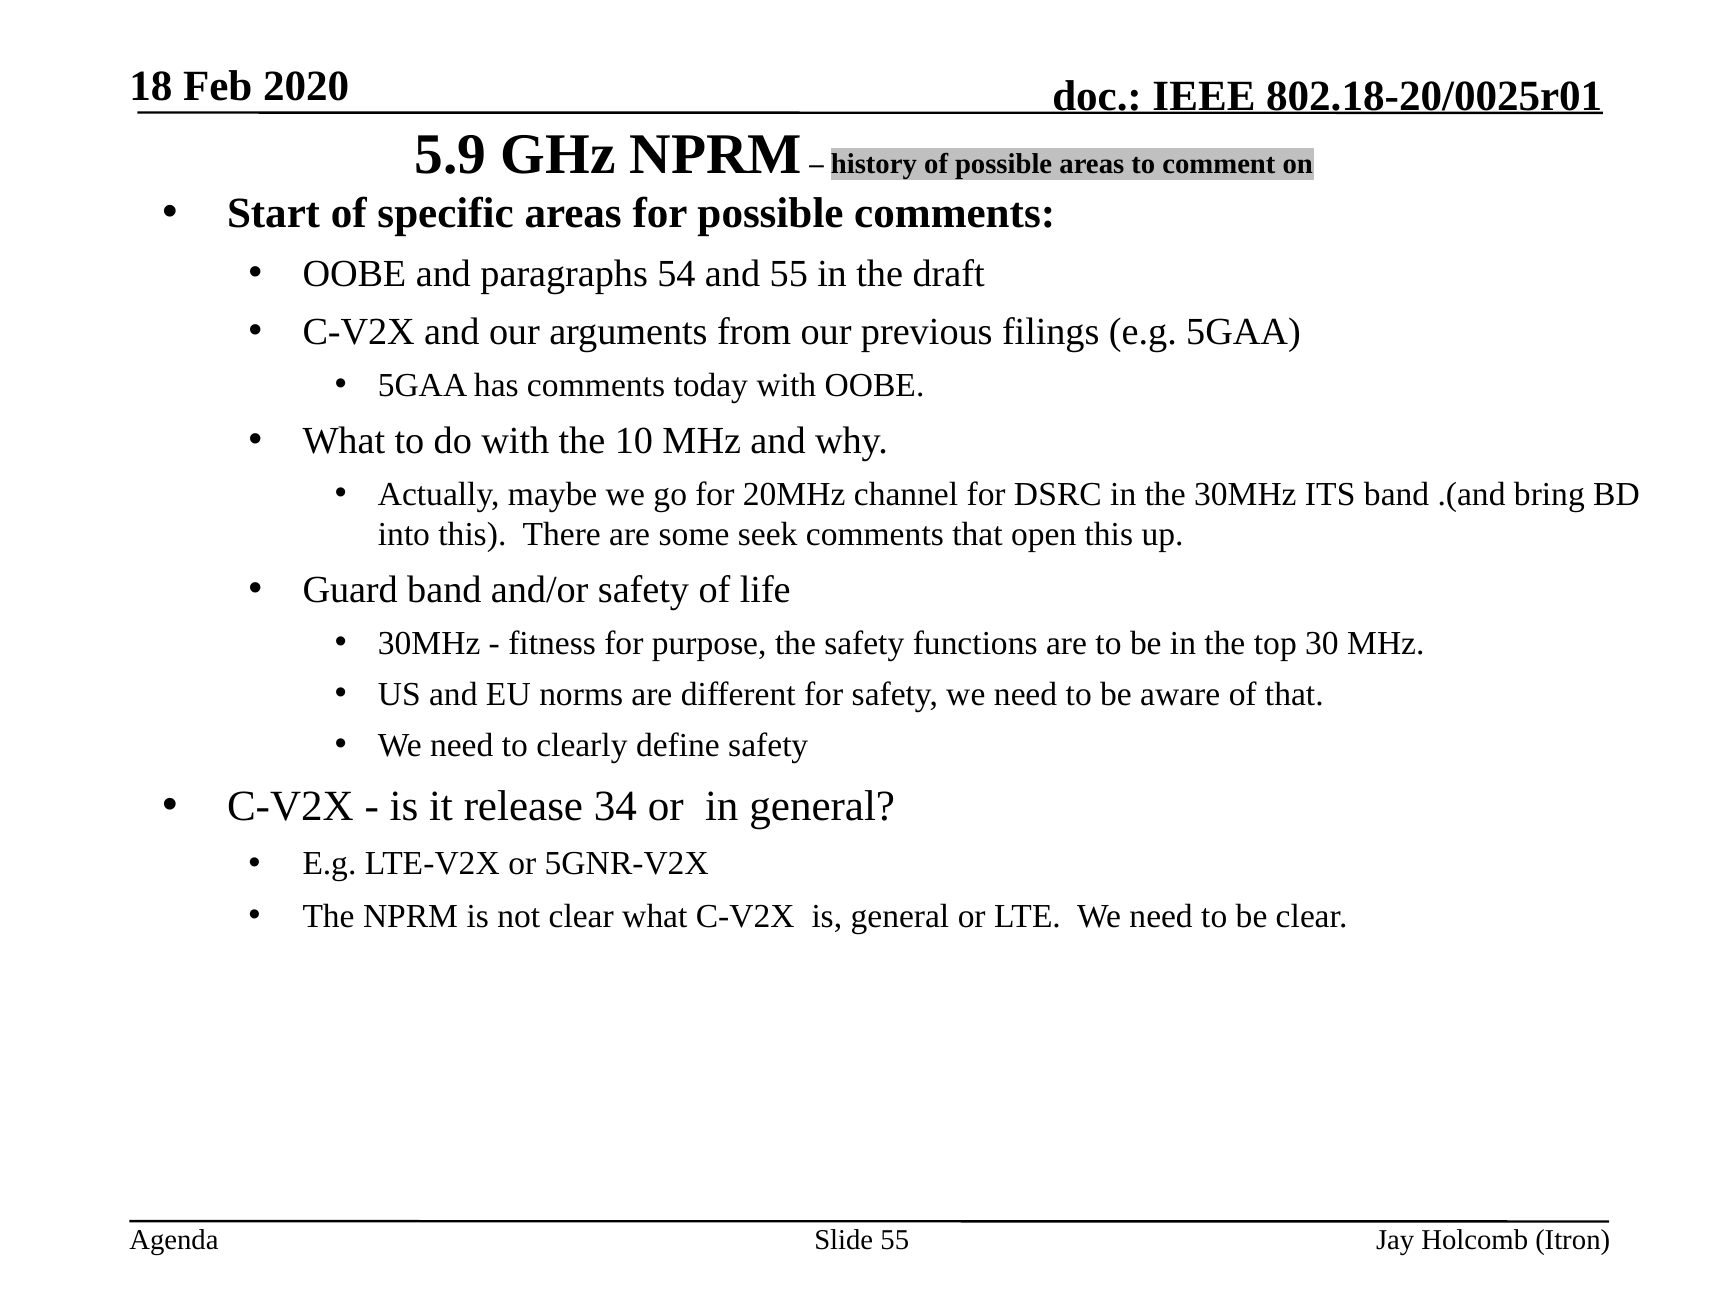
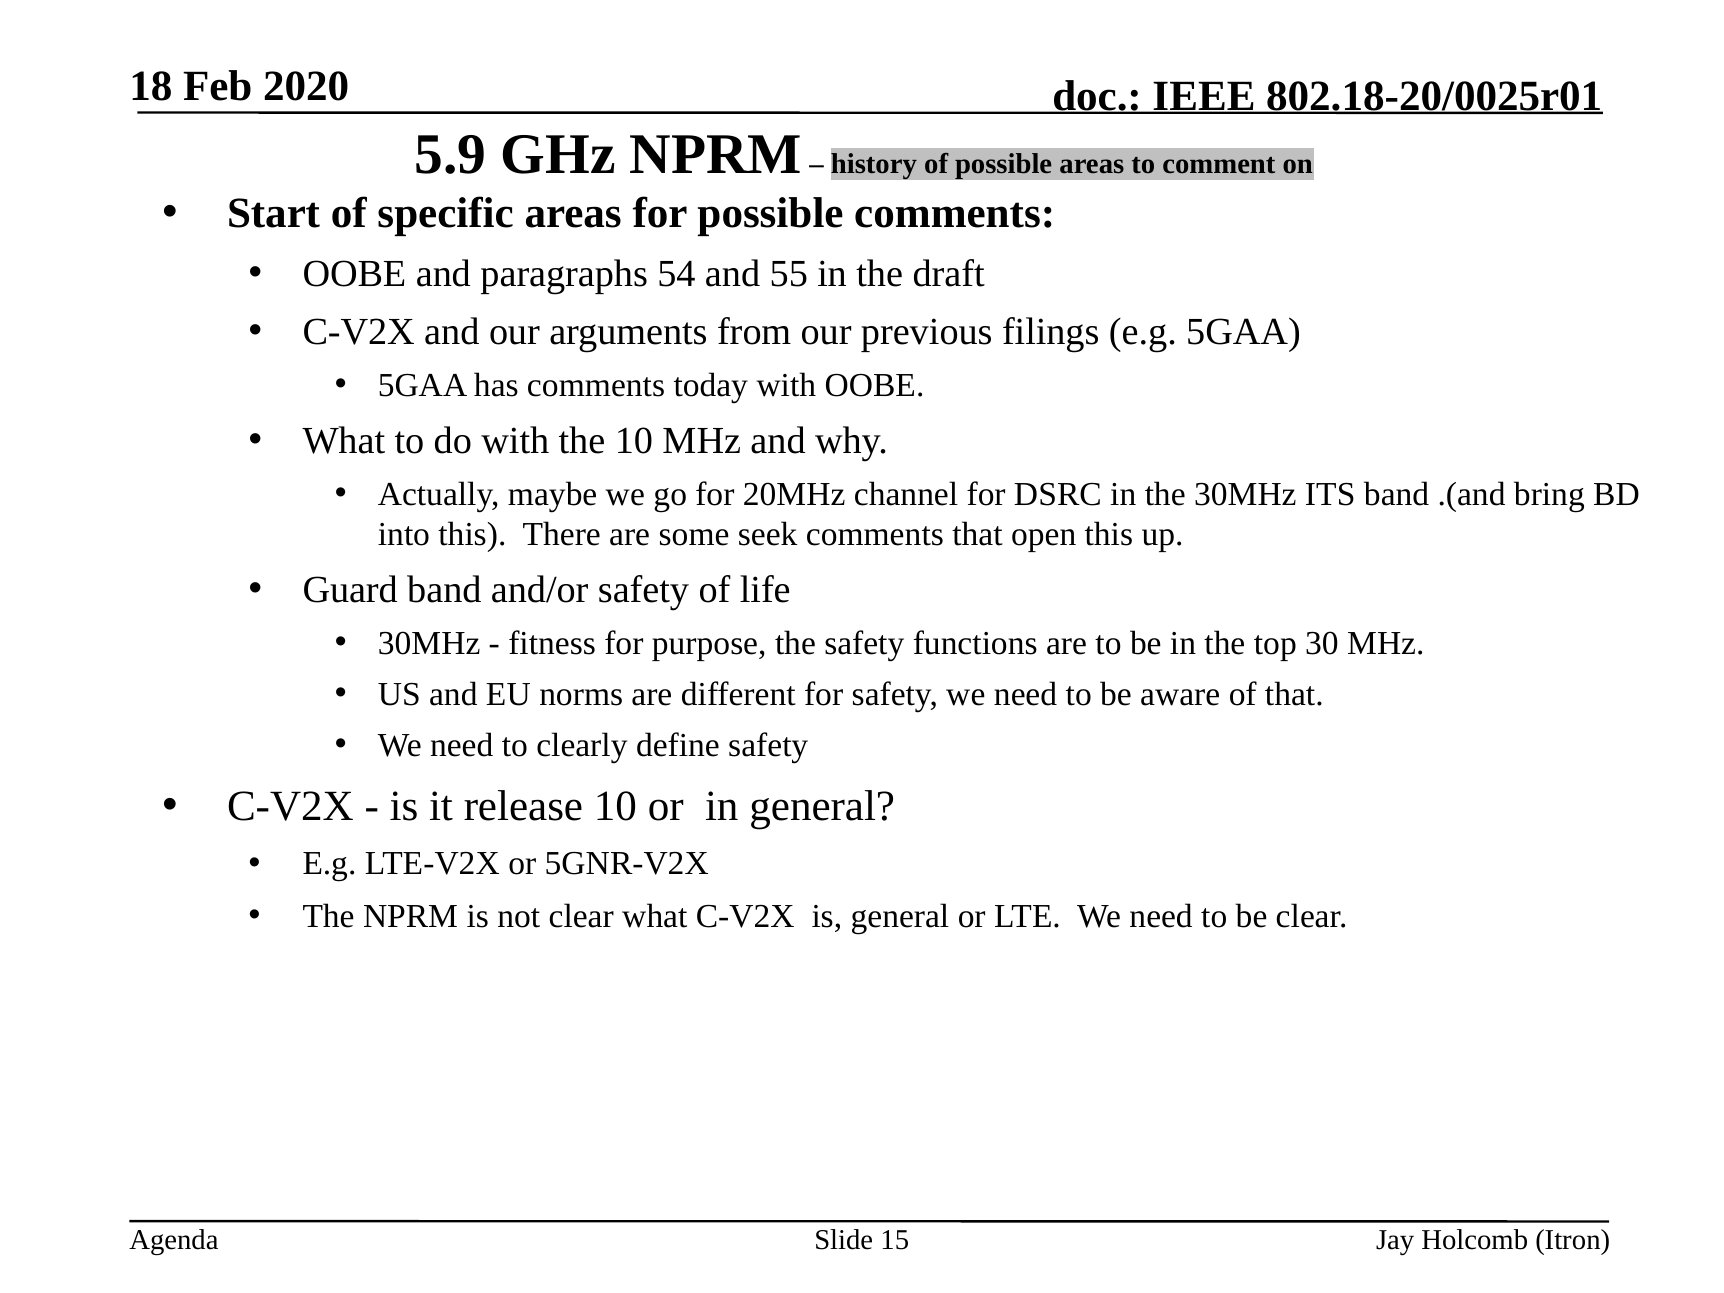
release 34: 34 -> 10 (615, 807)
Slide 55: 55 -> 15 (895, 1240)
